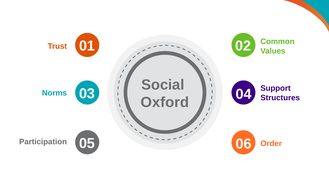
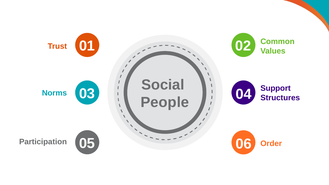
Oxford: Oxford -> People (165, 102)
